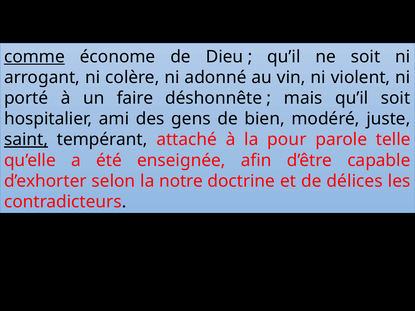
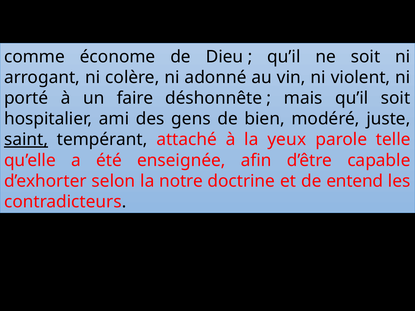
comme underline: present -> none (34, 57)
pour: pour -> yeux (287, 140)
délices: délices -> entend (355, 181)
